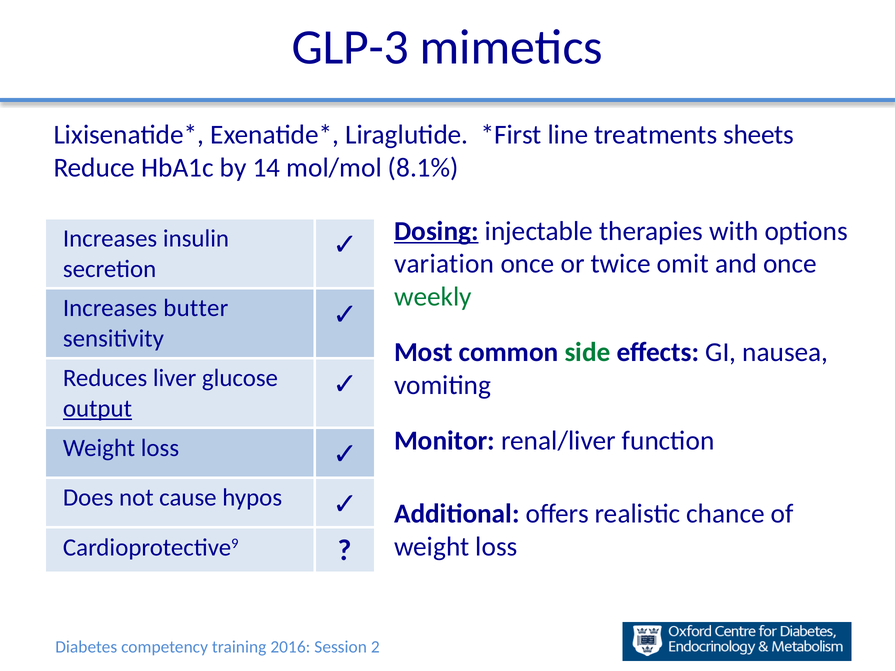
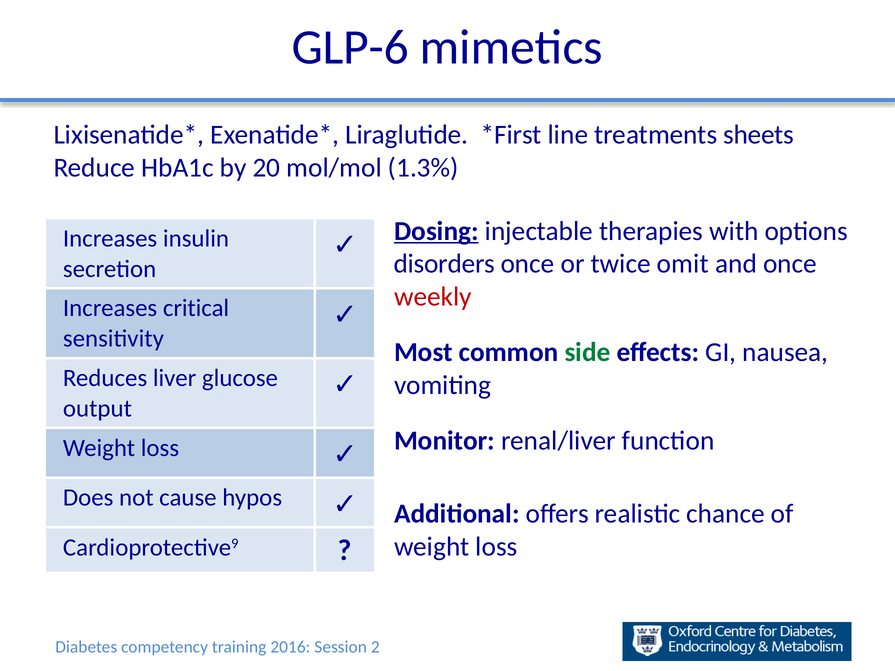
GLP-3: GLP-3 -> GLP-6 (350, 47)
14: 14 -> 20 (266, 168)
8.1%: 8.1% -> 1.3% (423, 168)
variation: variation -> disorders (444, 264)
weekly colour: green -> red (433, 297)
butter: butter -> critical (196, 308)
output underline: present -> none (97, 409)
